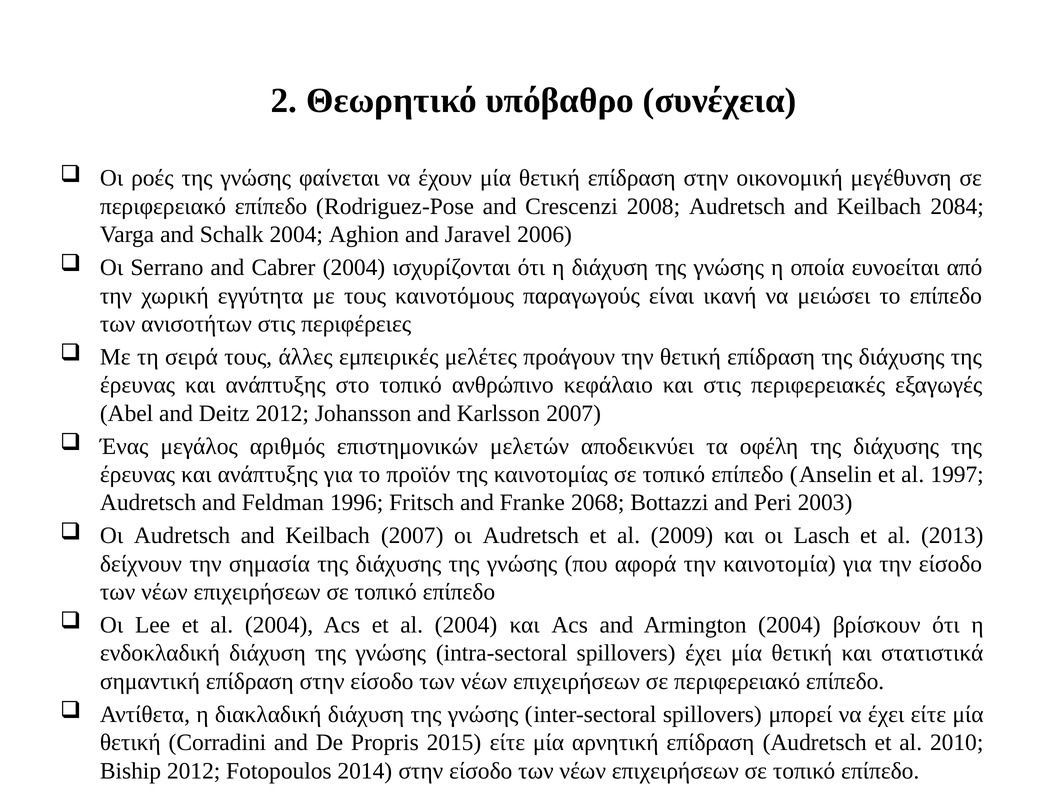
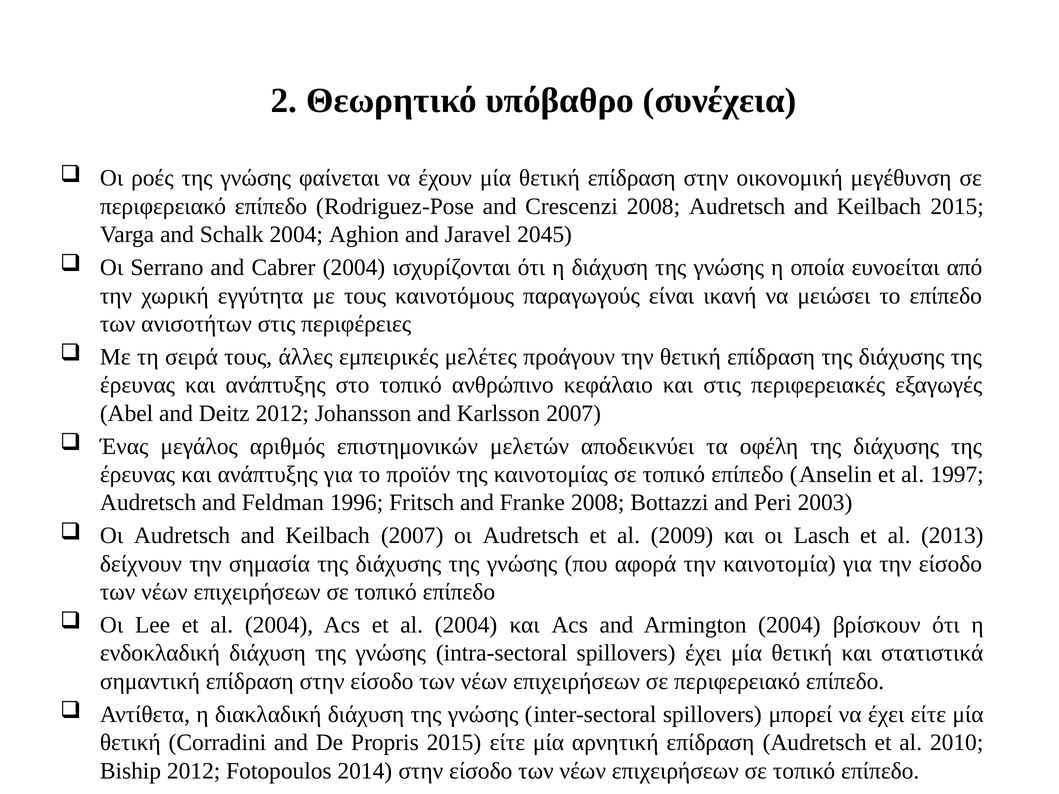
Keilbach 2084: 2084 -> 2015 (957, 206)
2006: 2006 -> 2045 (545, 235)
Franke 2068: 2068 -> 2008 (598, 503)
